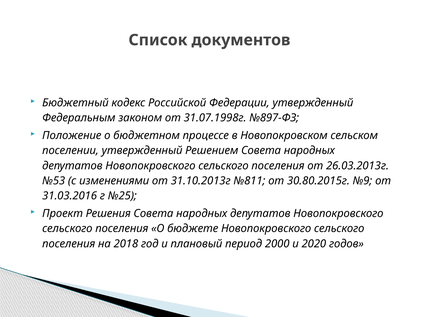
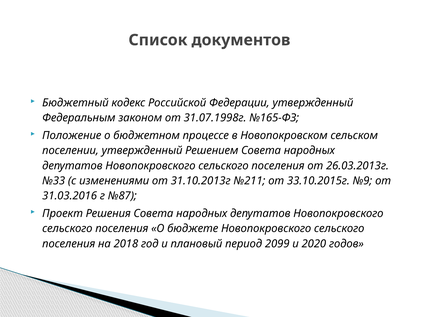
№897-ФЗ: №897-ФЗ -> №165-ФЗ (274, 118)
№53: №53 -> №33 (54, 181)
№811: №811 -> №211 (249, 181)
30.80.2015г: 30.80.2015г -> 33.10.2015г (318, 181)
№25: №25 -> №87 (122, 196)
2000: 2000 -> 2099 (277, 244)
